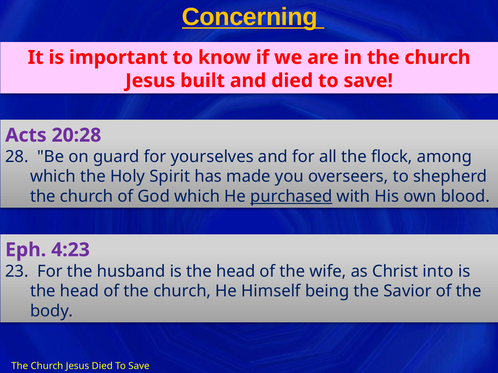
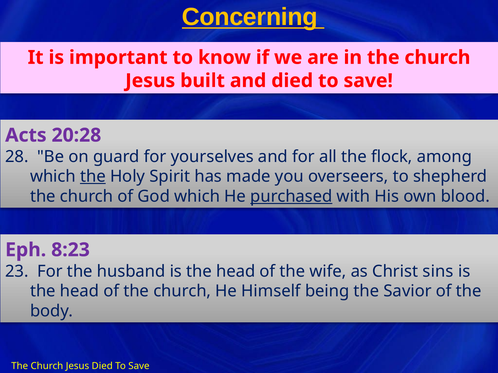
the underline: none -> present (93, 177)
4:23: 4:23 -> 8:23 (71, 250)
into: into -> sins (438, 272)
